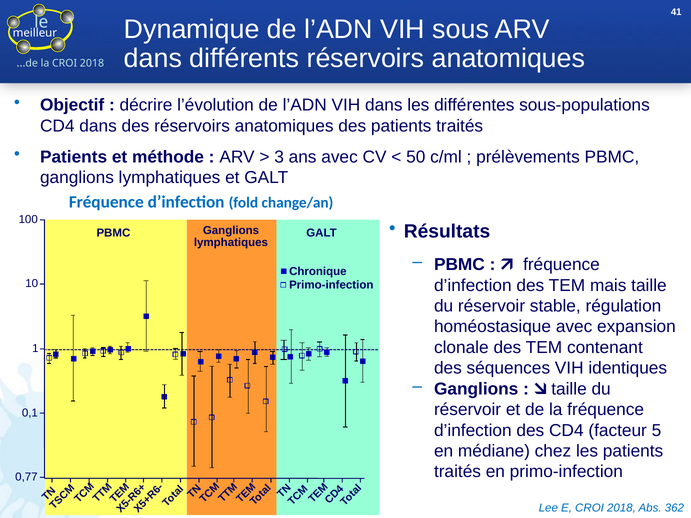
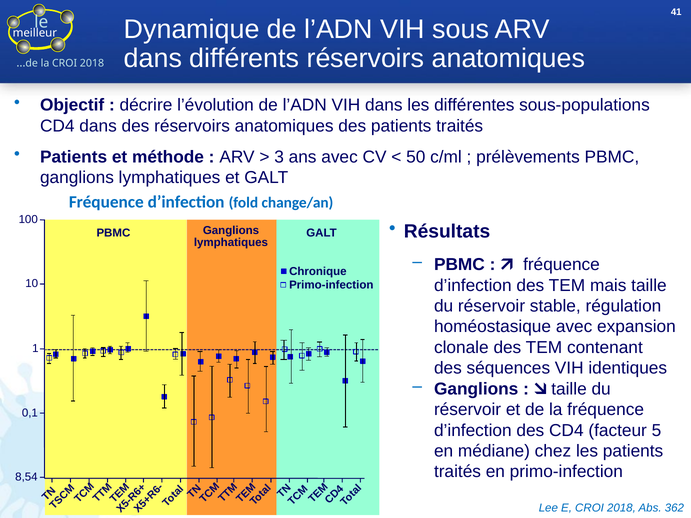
0,77: 0,77 -> 8,54 (26, 477)
